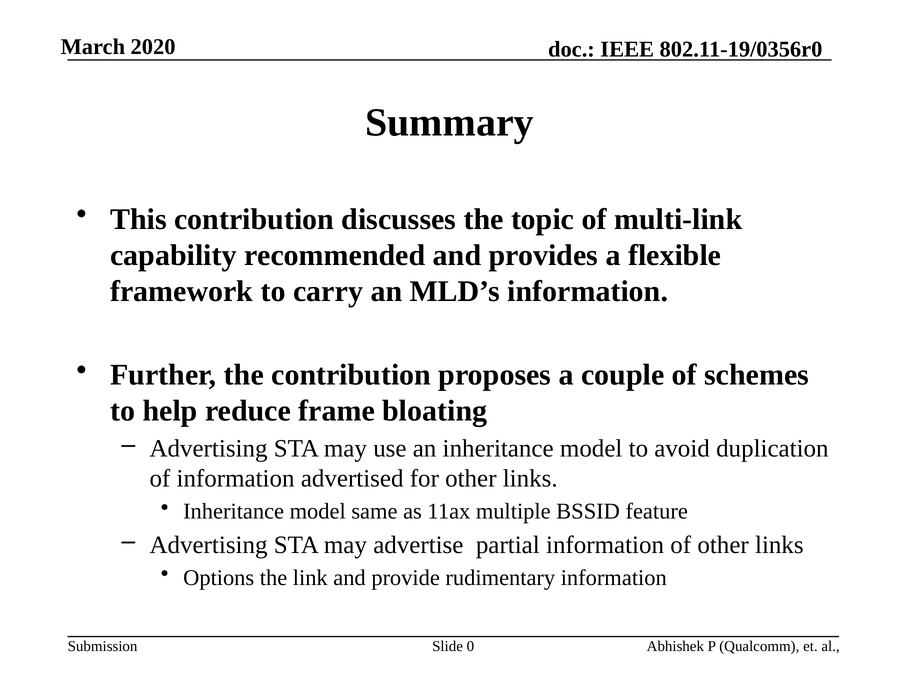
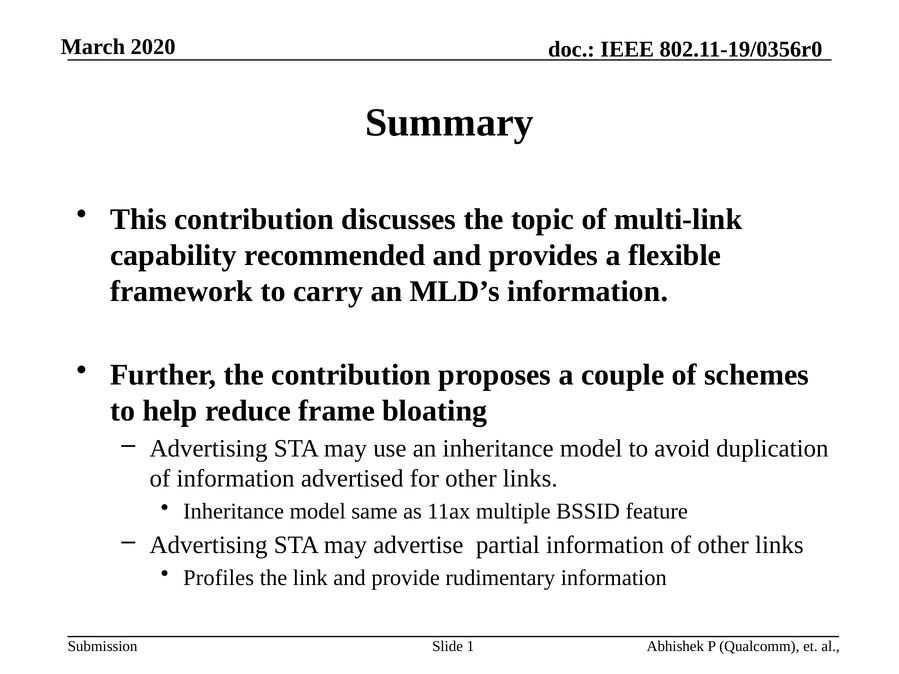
Options: Options -> Profiles (219, 578)
0: 0 -> 1 (470, 647)
